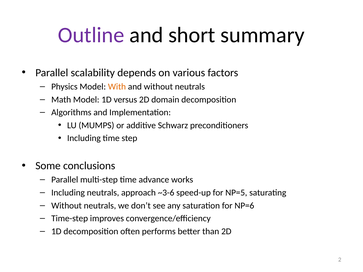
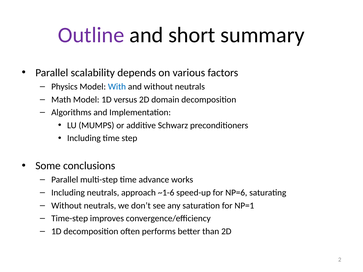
With colour: orange -> blue (117, 87)
~3-6: ~3-6 -> ~1-6 (166, 193)
NP=5: NP=5 -> NP=6 (236, 193)
NP=6: NP=6 -> NP=1 (244, 206)
